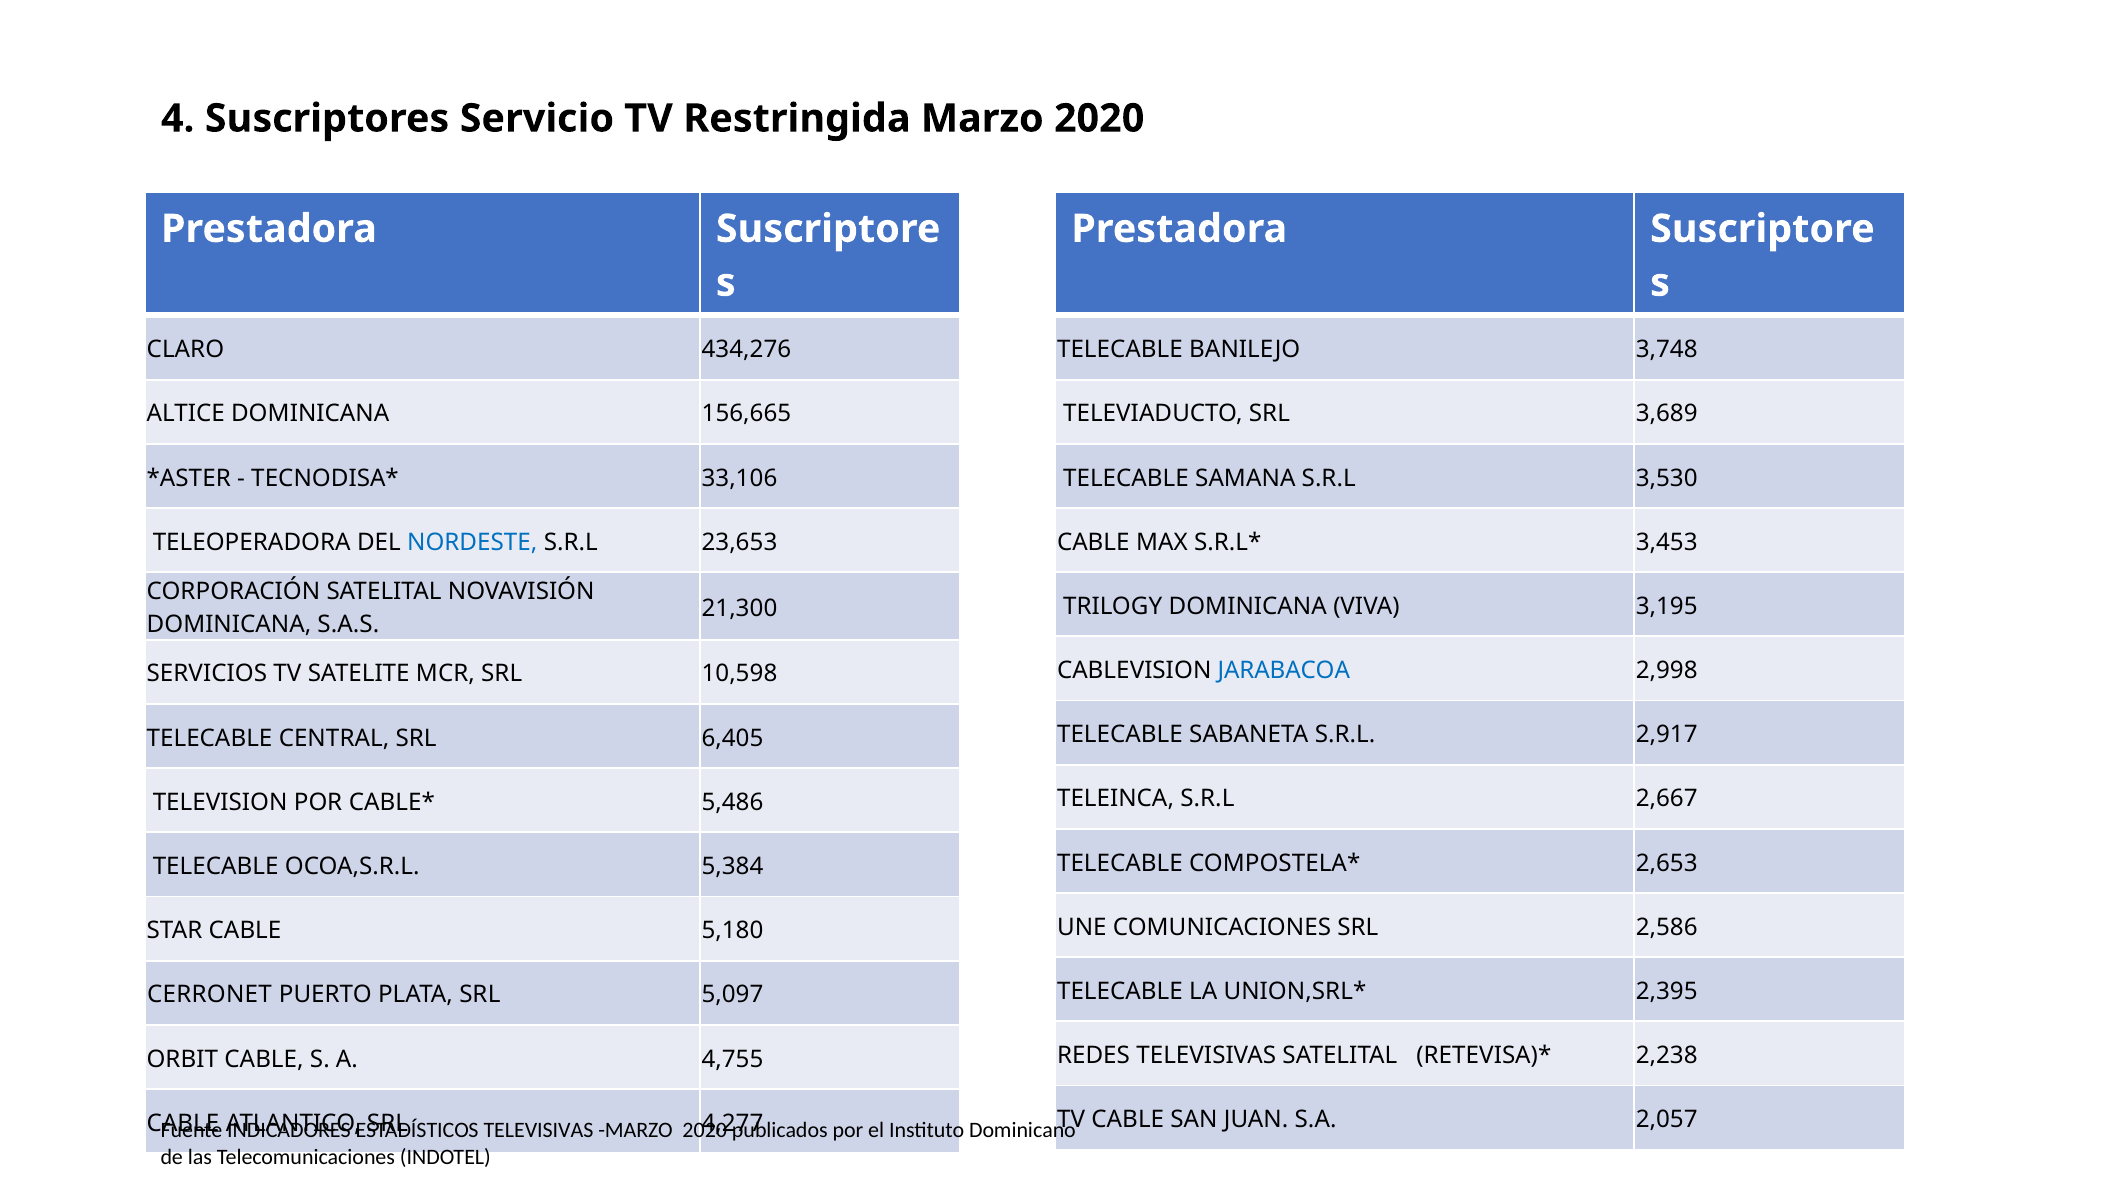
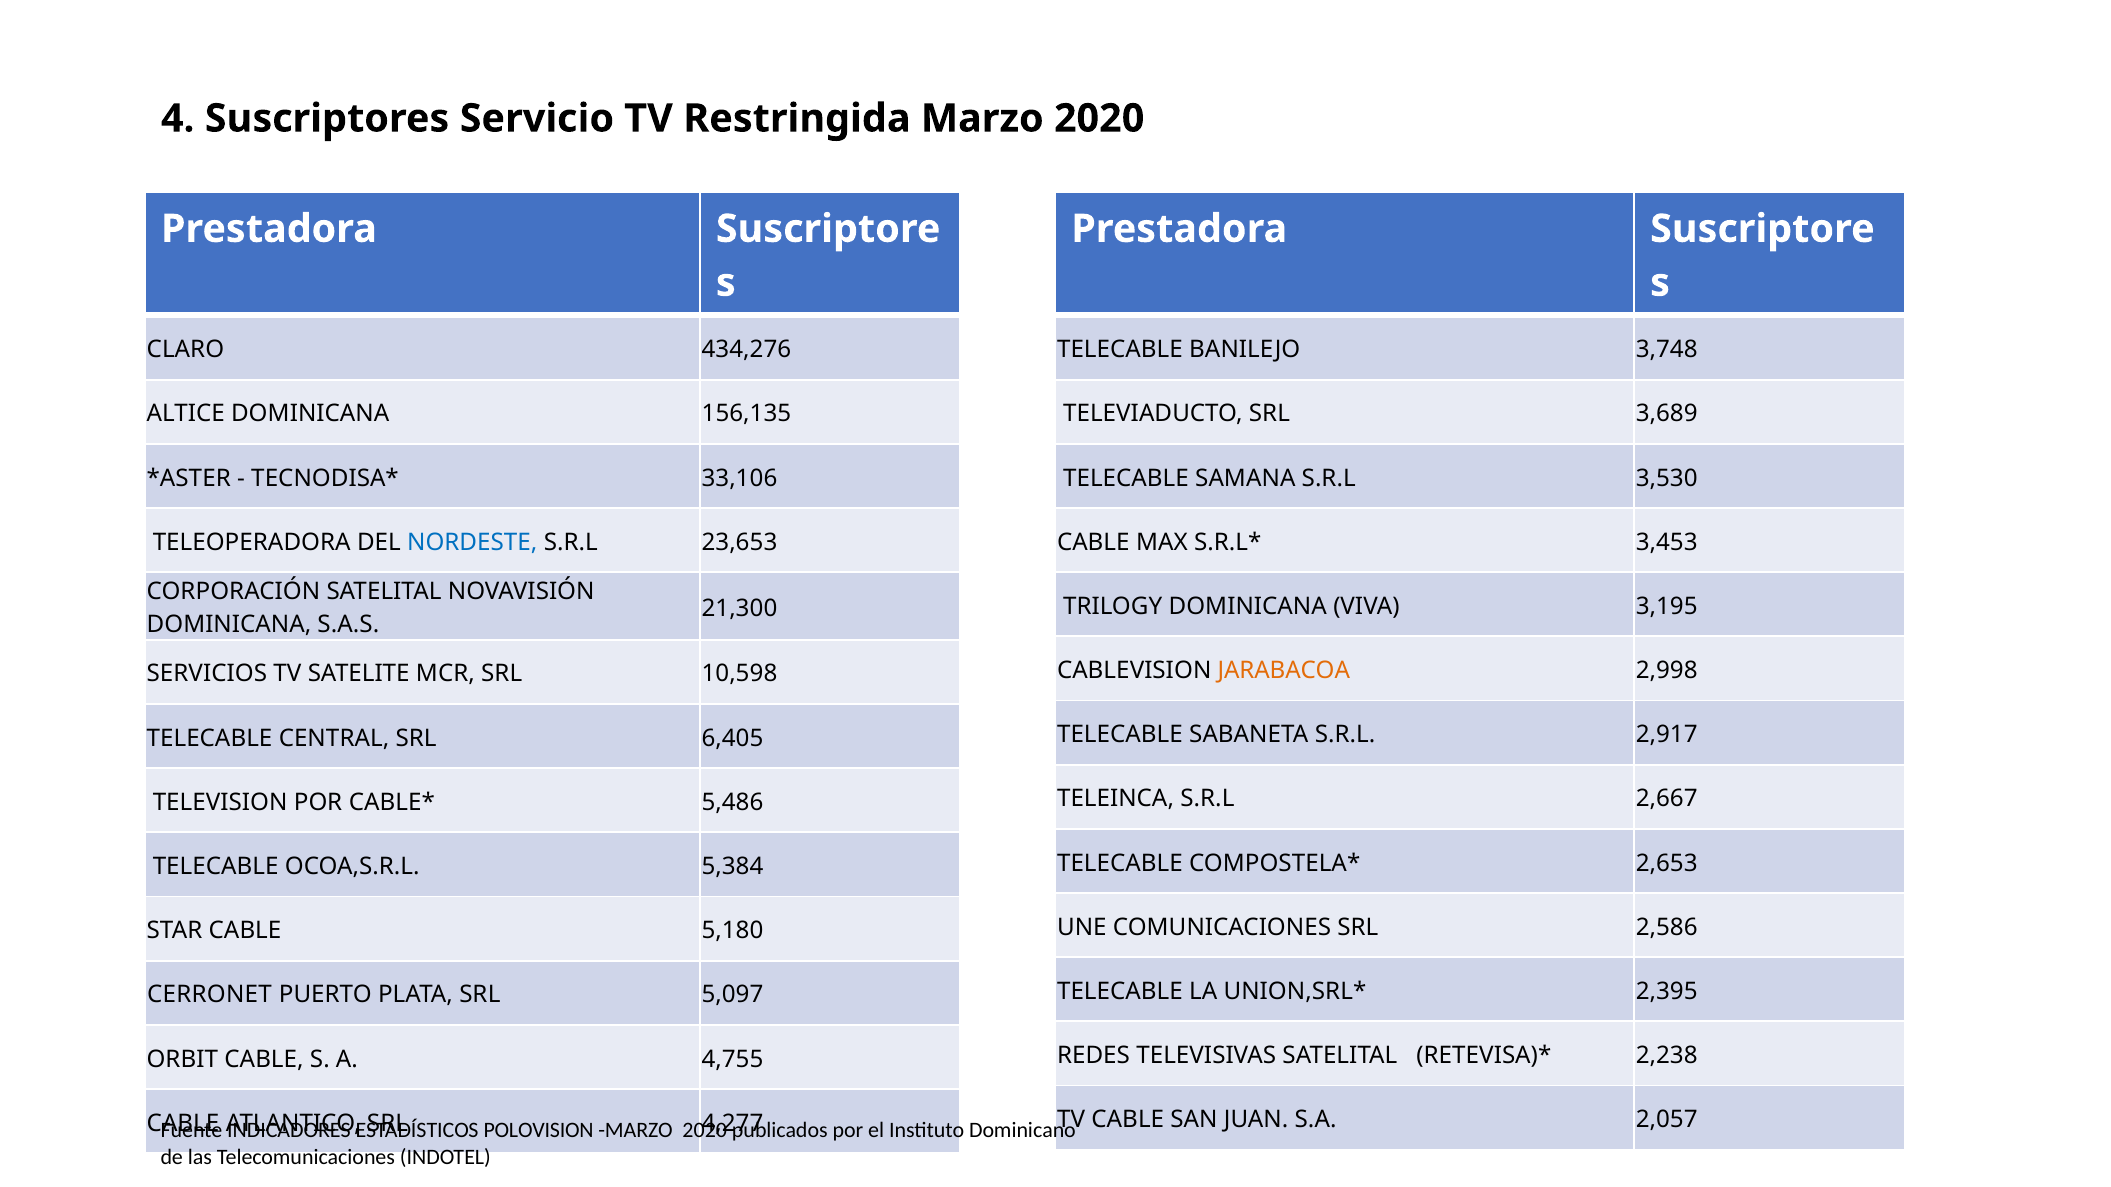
156,665: 156,665 -> 156,135 (746, 414)
JARABACOA colour: blue -> orange (1284, 671)
TELEVISIVAS: TELEVISIVAS -> POLOVISION (539, 1131)
